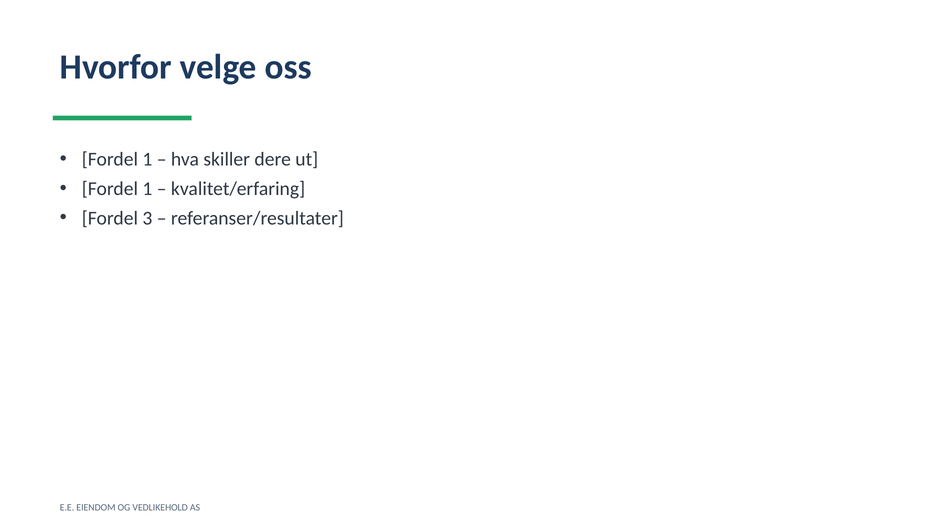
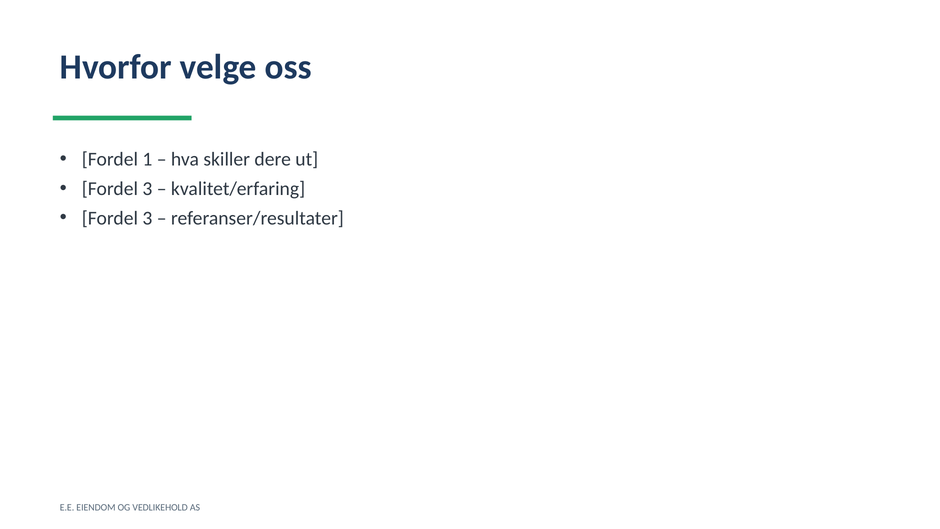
1: 1 -> 3 (147, 189)
